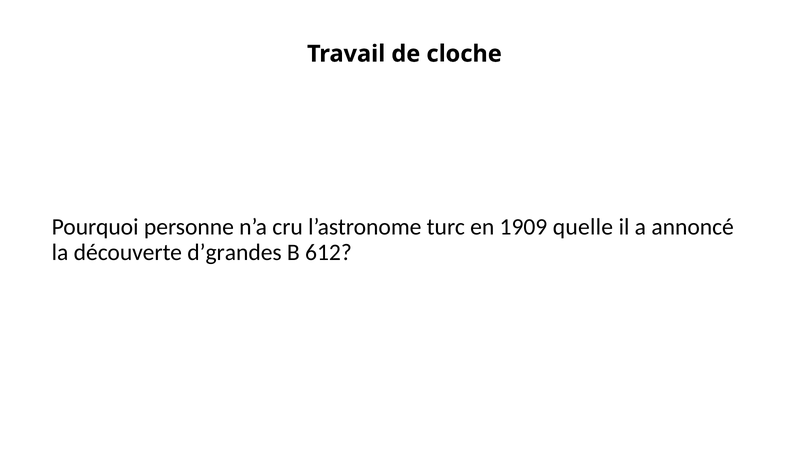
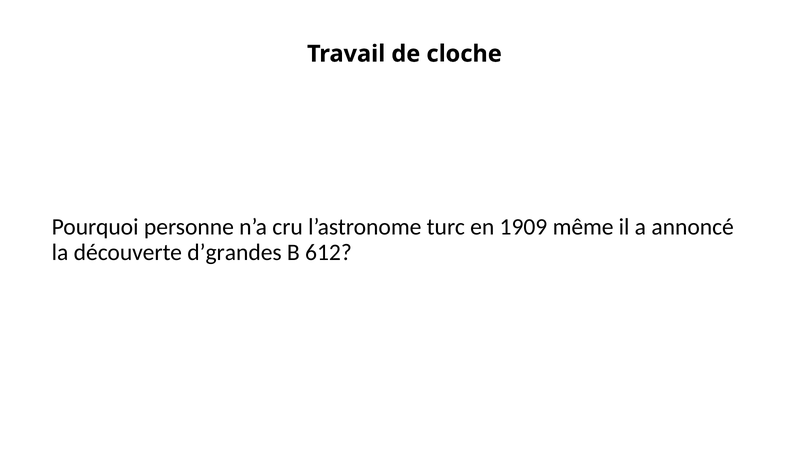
quelle: quelle -> même (583, 227)
